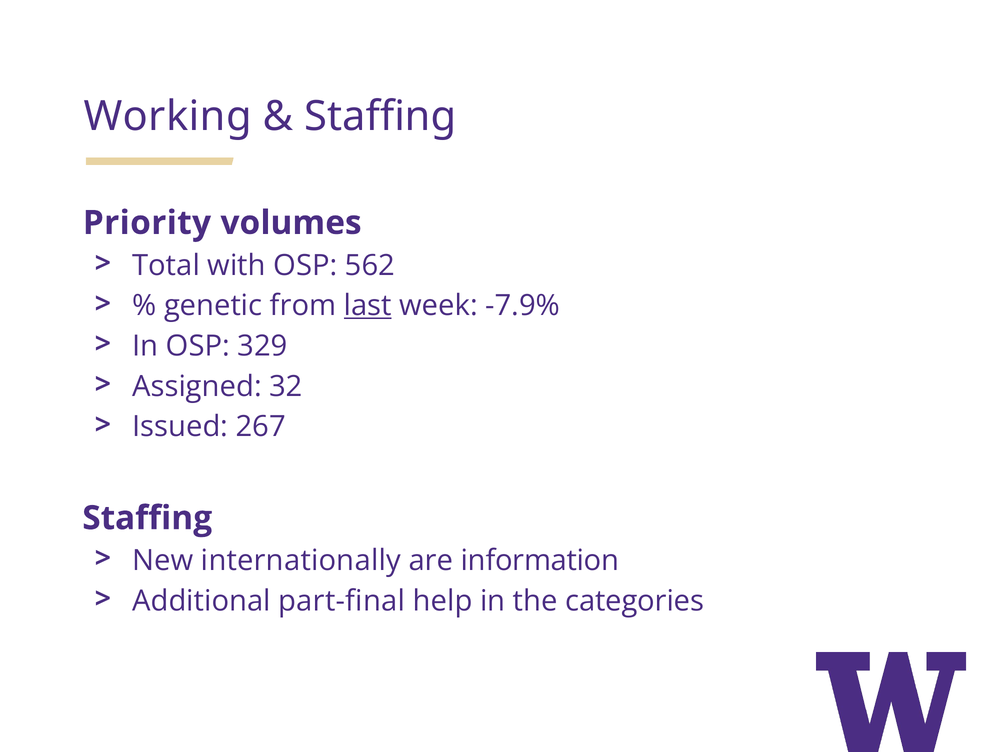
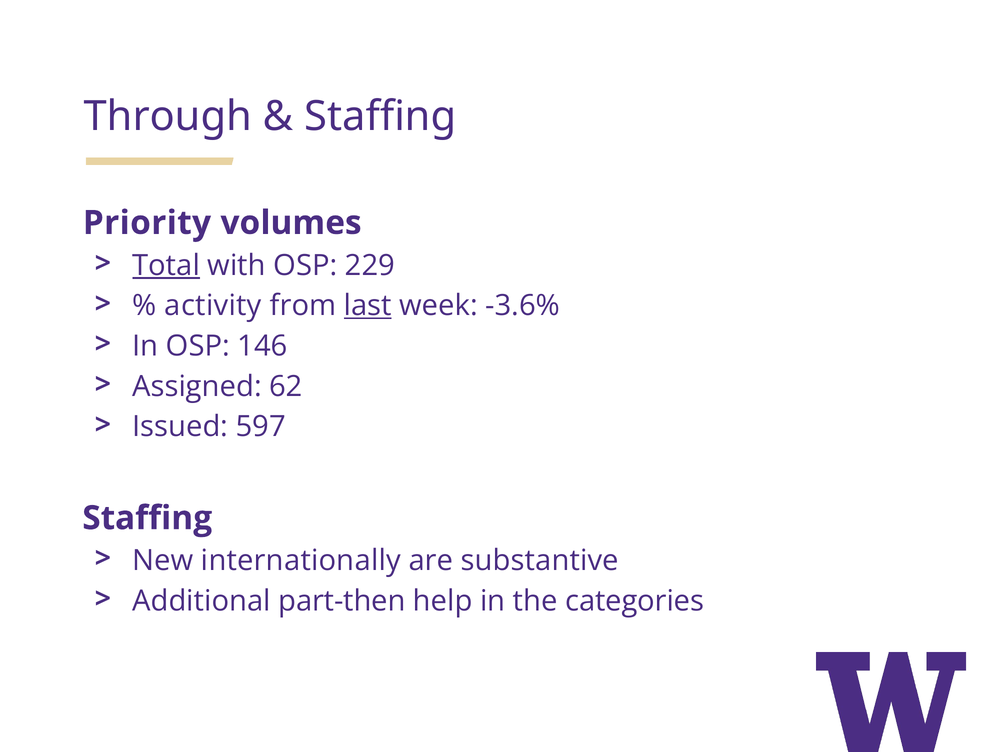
Working: Working -> Through (168, 117)
Total underline: none -> present (166, 265)
562: 562 -> 229 (370, 265)
genetic: genetic -> activity (213, 306)
-7.9%: -7.9% -> -3.6% (523, 306)
329: 329 -> 146 (263, 346)
32: 32 -> 62 (286, 386)
267: 267 -> 597 (261, 426)
information: information -> substantive (540, 560)
part-final: part-final -> part-then (342, 601)
